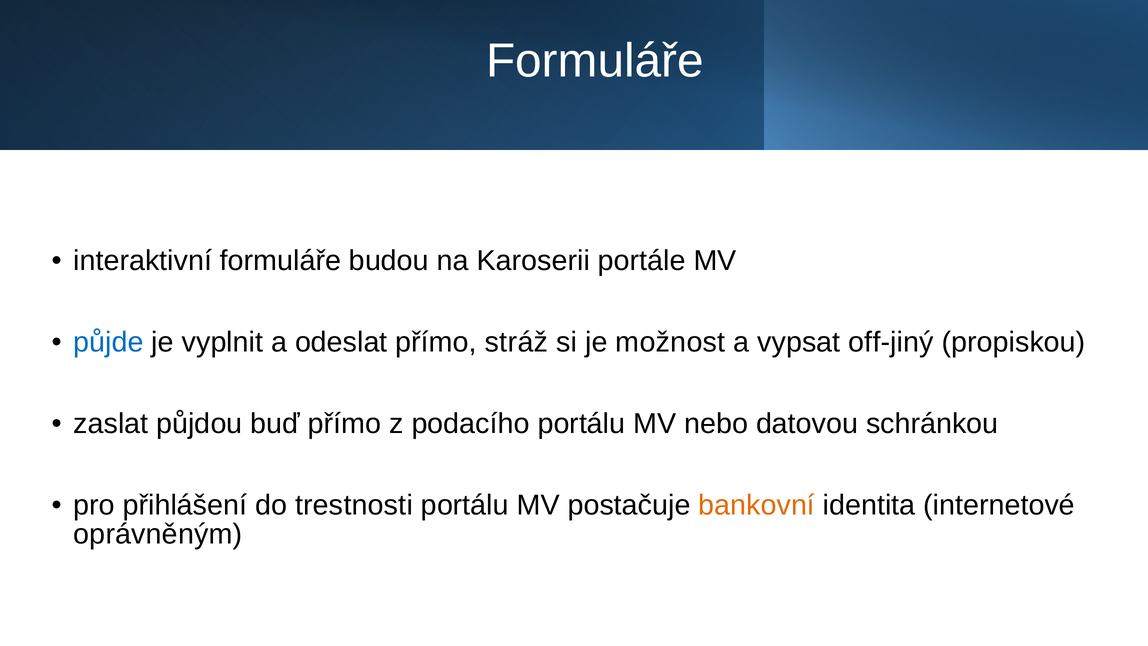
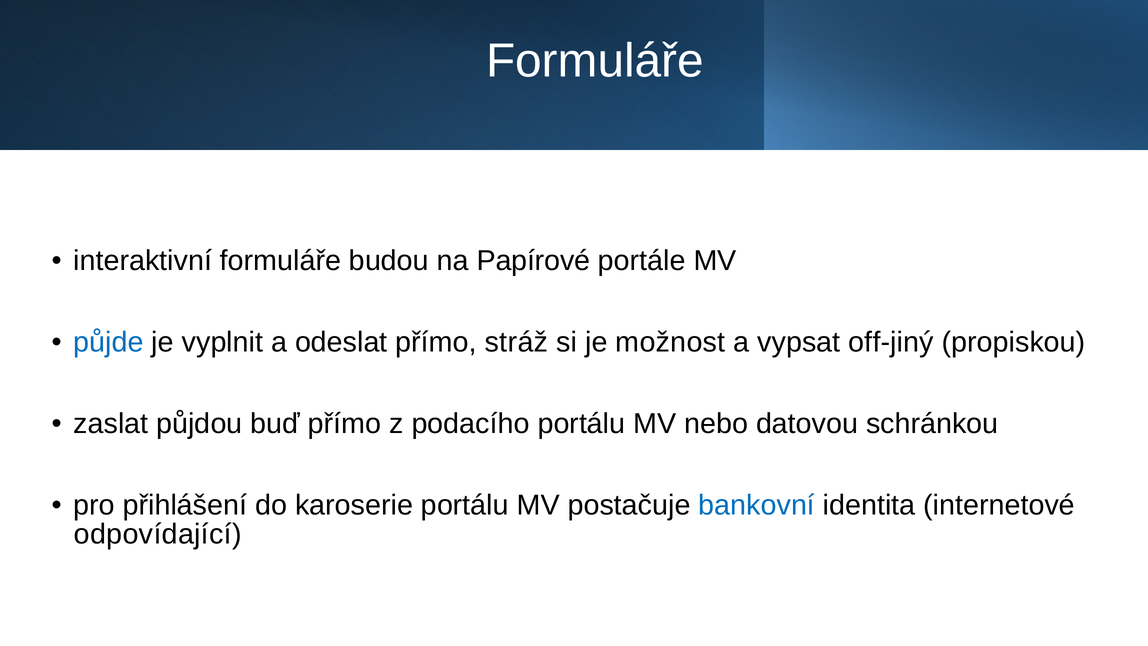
Karoserii: Karoserii -> Papírové (533, 261)
trestnosti: trestnosti -> karoserie (354, 505)
bankovní colour: orange -> blue (757, 505)
oprávněným: oprávněným -> odpovídající (158, 534)
